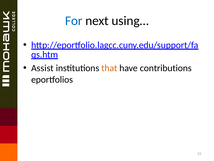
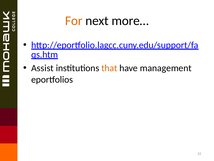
For colour: blue -> orange (74, 21)
using…: using… -> more… (130, 21)
contributions: contributions -> management (166, 68)
